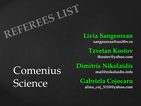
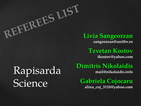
Comenius: Comenius -> Rapisarda (37, 70)
